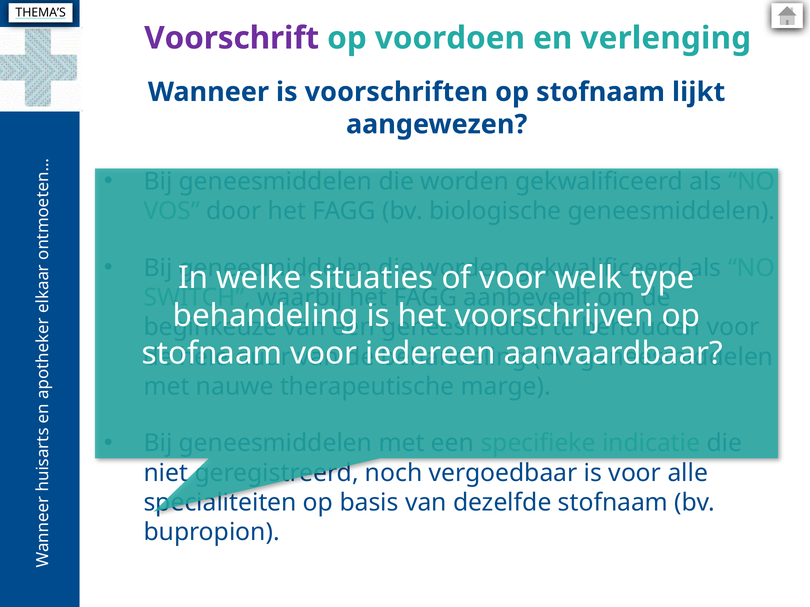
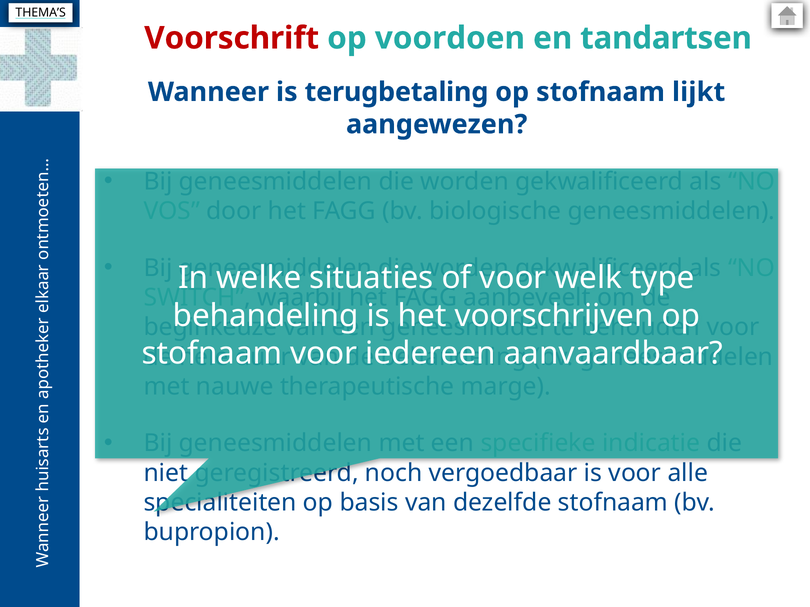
Voorschrift colour: purple -> red (232, 38)
verlenging: verlenging -> tandartsen (666, 38)
voorschriften: voorschriften -> terugbetaling (396, 92)
